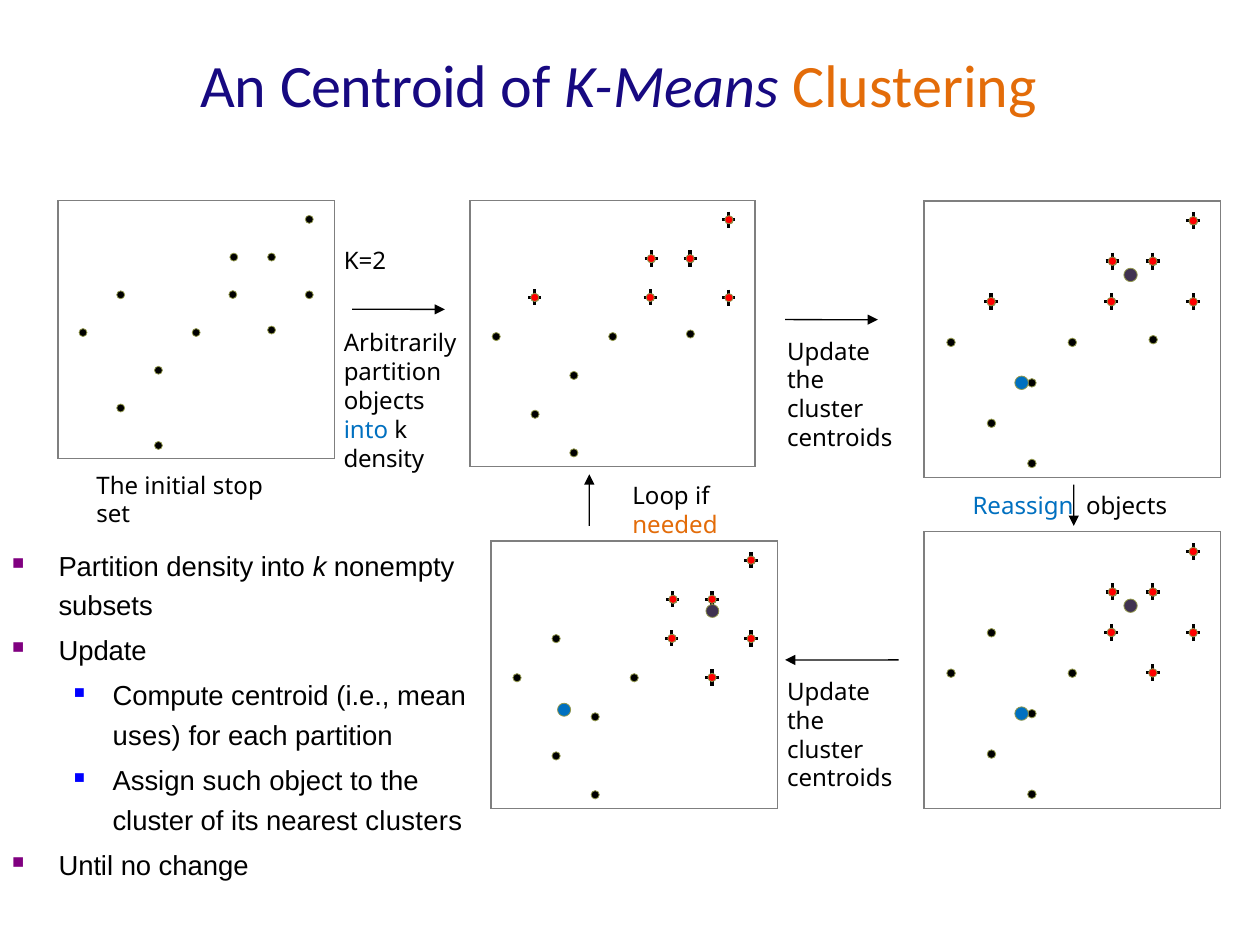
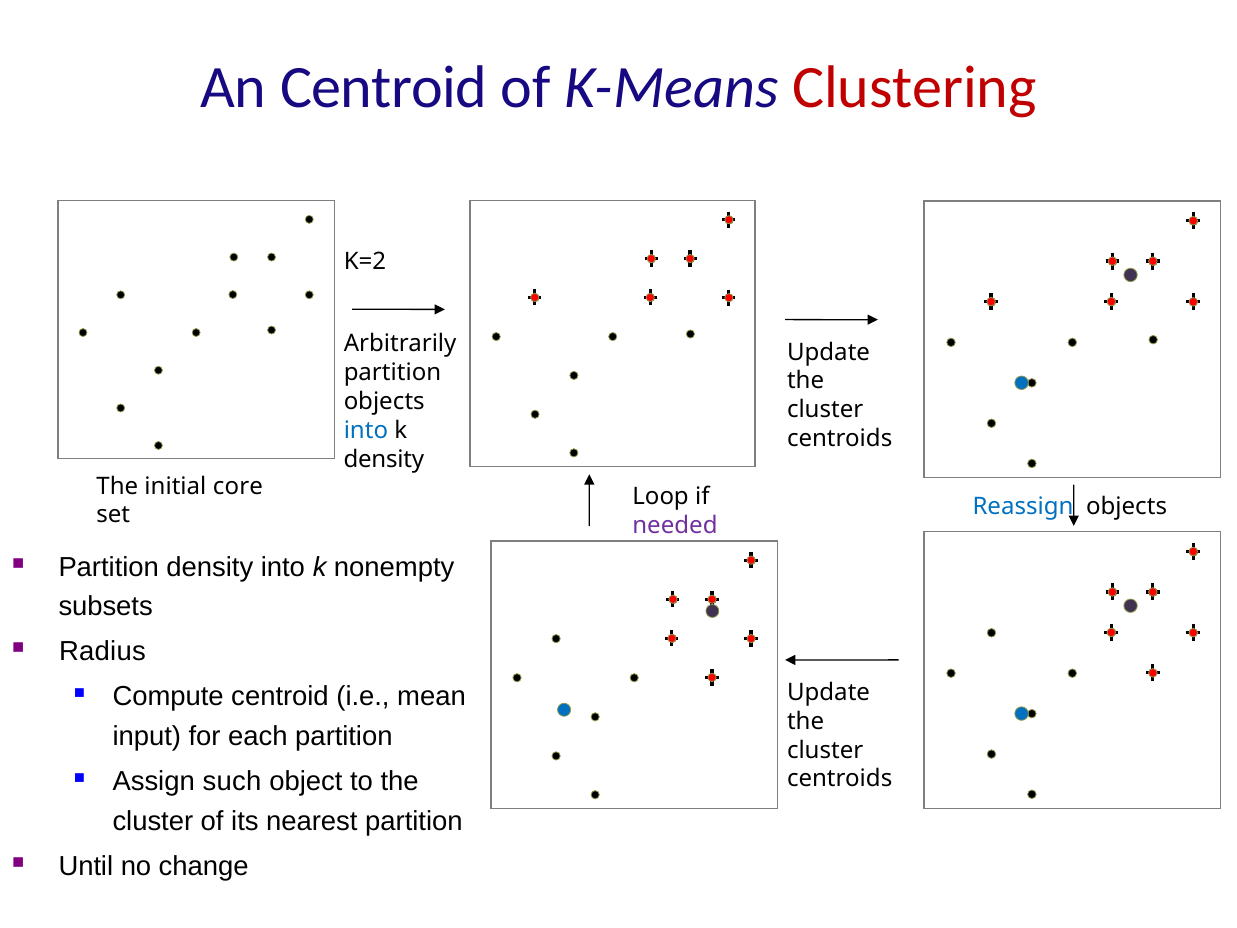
Clustering colour: orange -> red (914, 88)
stop: stop -> core (238, 486)
needed colour: orange -> purple (675, 525)
Update: Update -> Radius (102, 652)
uses: uses -> input (147, 736)
nearest clusters: clusters -> partition (414, 821)
